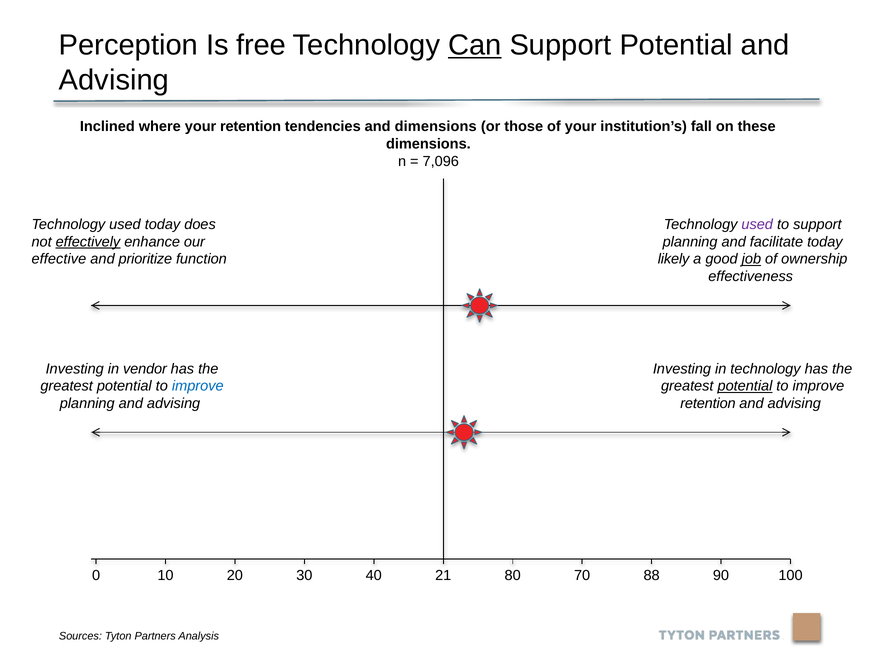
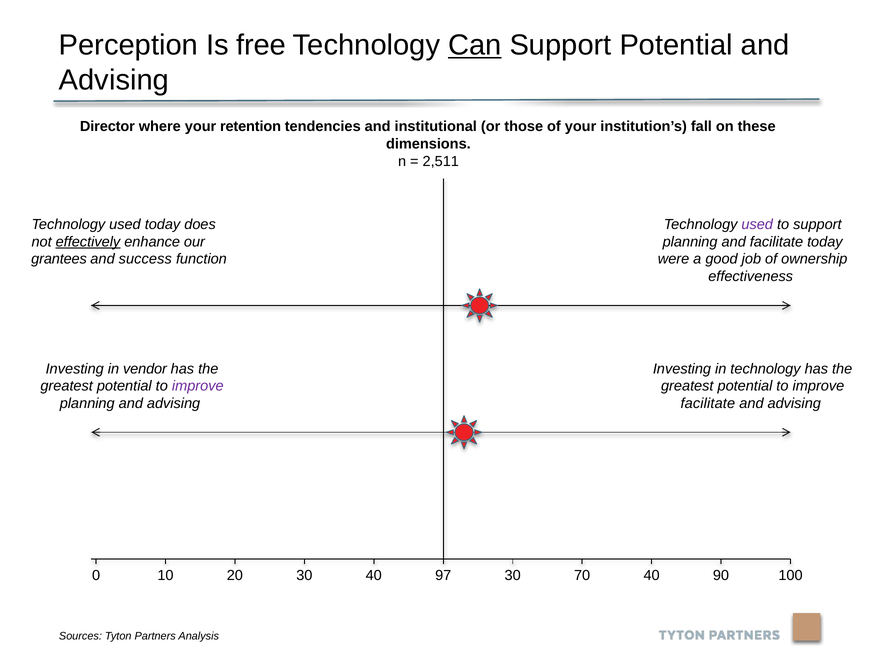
Inclined: Inclined -> Director (107, 126)
and dimensions: dimensions -> institutional (436, 126)
7,096: 7,096 -> 2,511 (441, 161)
effective: effective -> grantees (59, 259)
prioritize: prioritize -> success (145, 259)
likely: likely -> were (674, 259)
job underline: present -> none (751, 259)
improve colour: blue -> purple (198, 386)
potential underline: present -> none (745, 386)
retention: retention -> facilitate (708, 403)
21: 21 -> 97 (443, 575)
0 80: 80 -> 30 (513, 575)
10 88: 88 -> 40 (652, 575)
